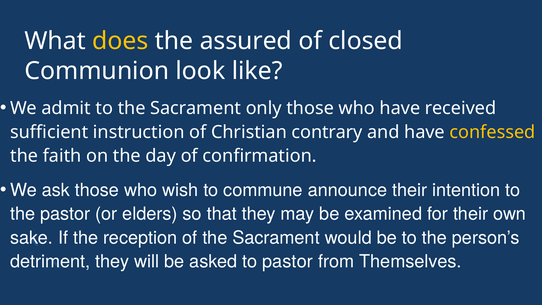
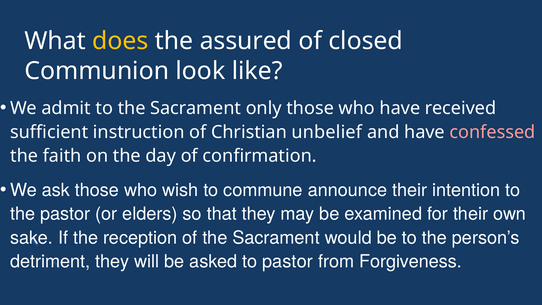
contrary: contrary -> unbelief (327, 132)
confessed colour: yellow -> pink (492, 132)
Themselves: Themselves -> Forgiveness (411, 262)
